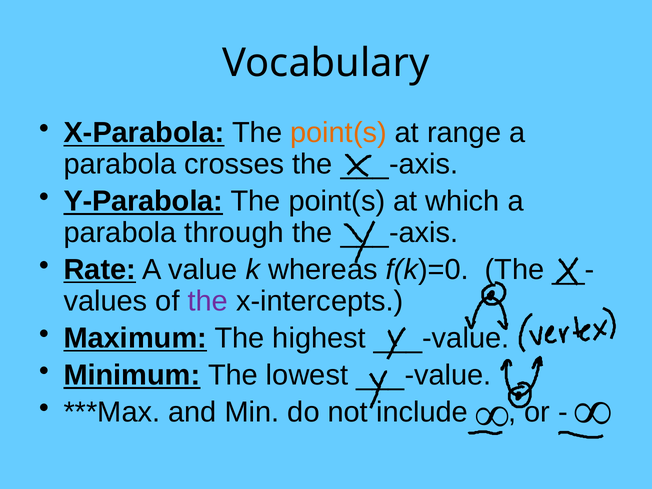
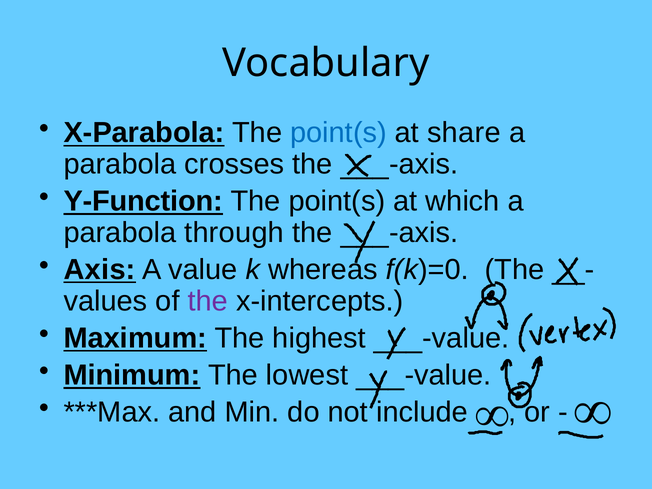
point(s colour: orange -> blue (338, 133)
range: range -> share (464, 133)
Y-Parabola: Y-Parabola -> Y-Function (143, 201)
Rate: Rate -> Axis (100, 270)
